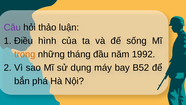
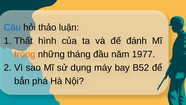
Câu colour: purple -> blue (12, 27)
Điều: Điều -> Thất (23, 41)
sống: sống -> đánh (137, 41)
1992: 1992 -> 1977 (144, 54)
